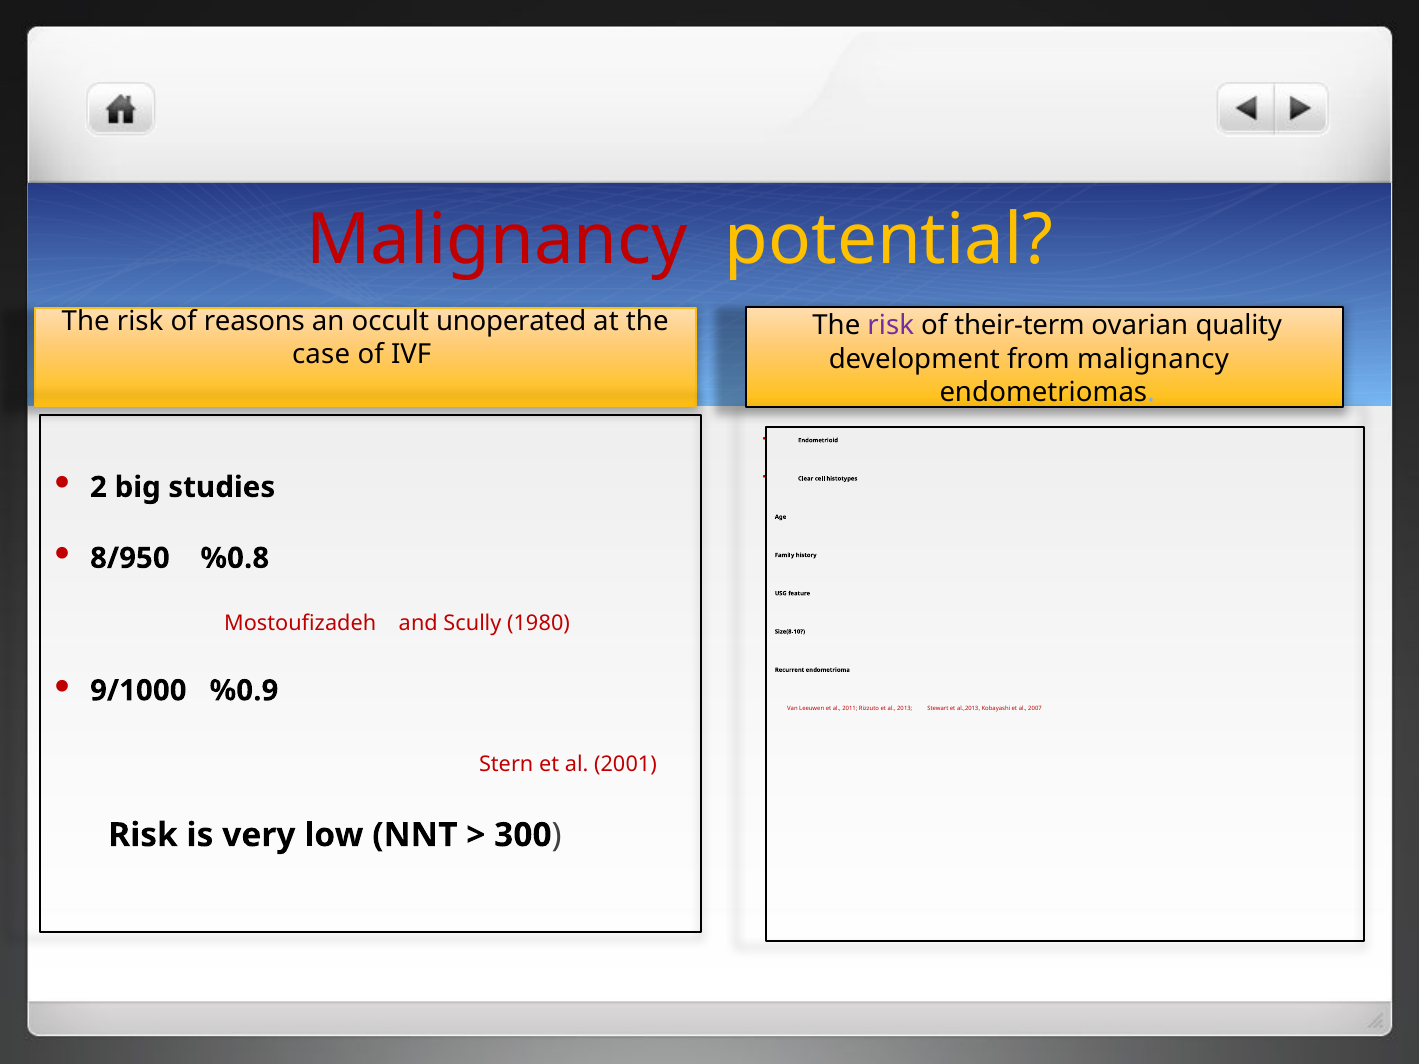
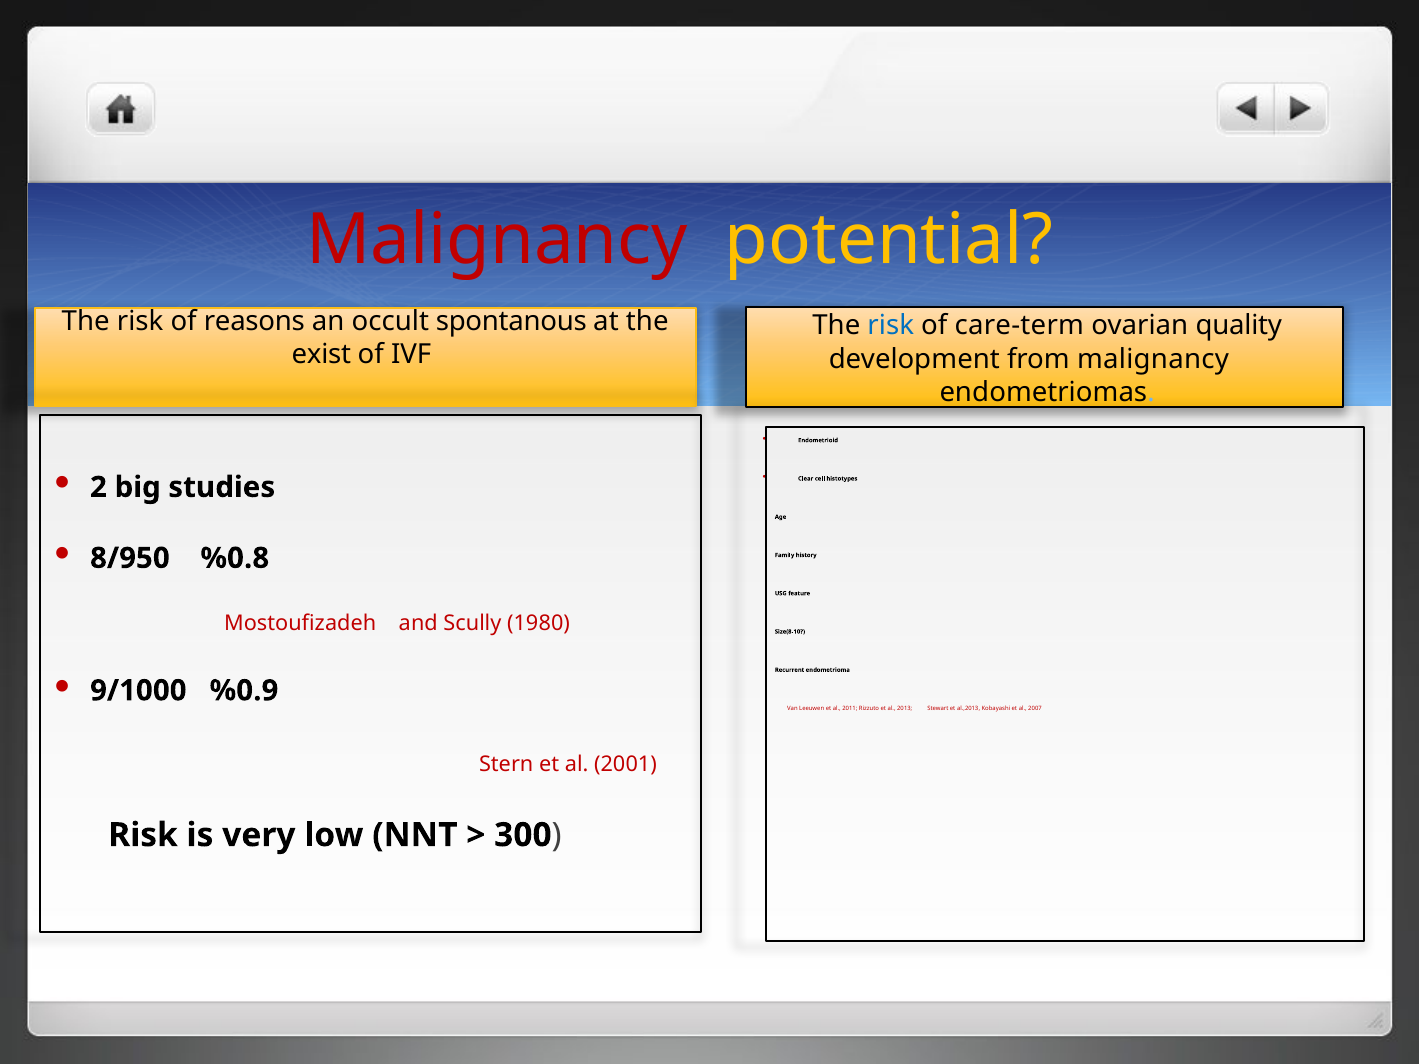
unoperated: unoperated -> spontanous (511, 321)
risk colour: purple -> blue (891, 326)
their-term: their-term -> care-term (1019, 326)
case: case -> exist (321, 354)
